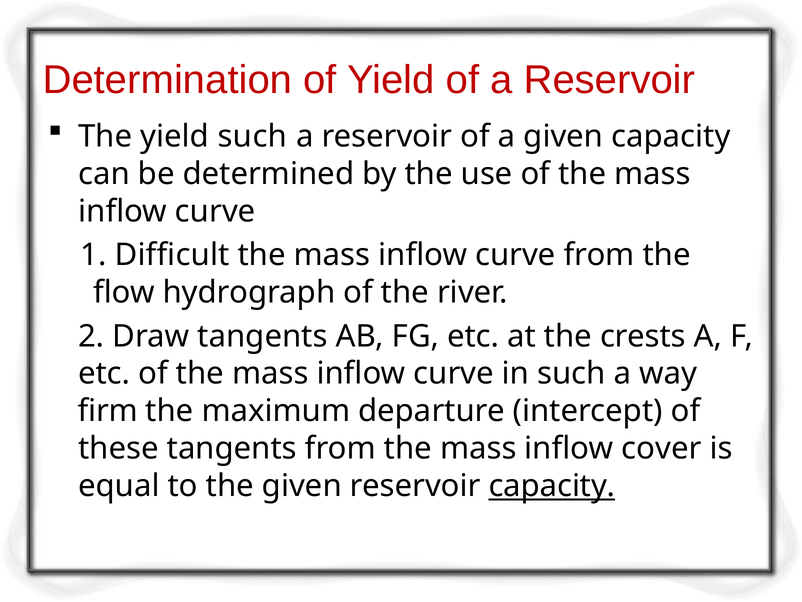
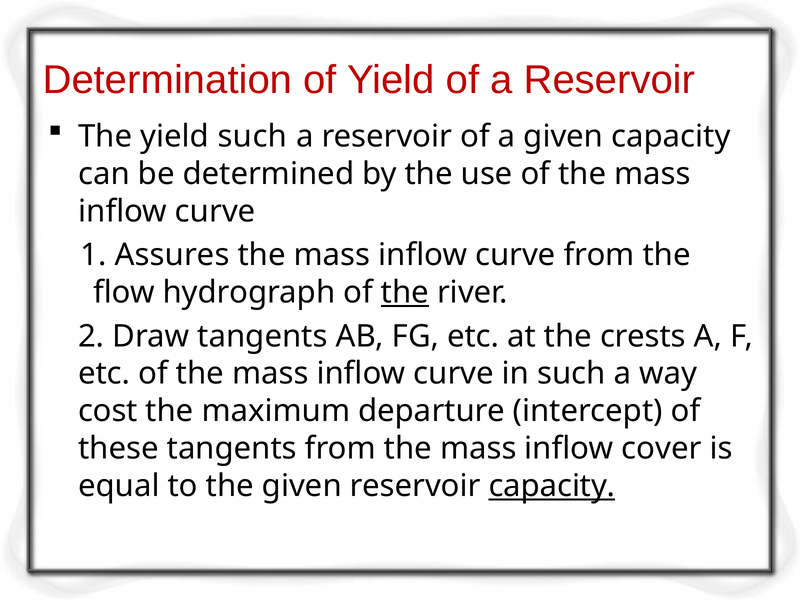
Difficult: Difficult -> Assures (172, 255)
the underline: none -> present (405, 292)
firm: firm -> cost (108, 411)
